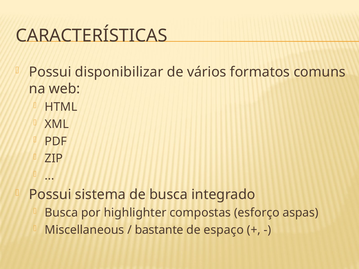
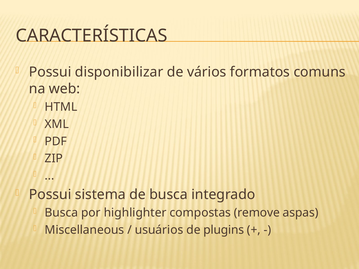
esforço: esforço -> remove (257, 213)
bastante: bastante -> usuários (159, 230)
espaço: espaço -> plugins (224, 230)
